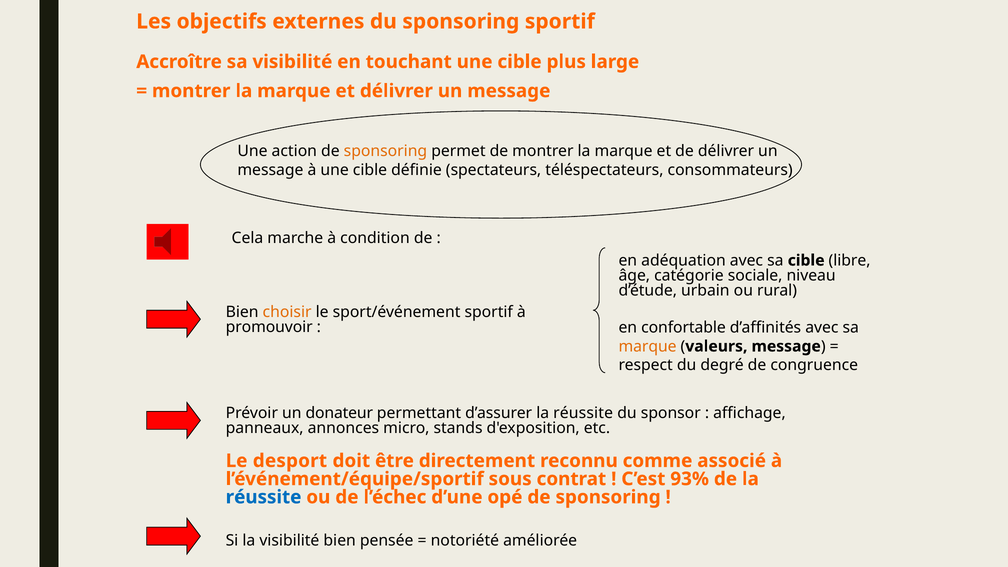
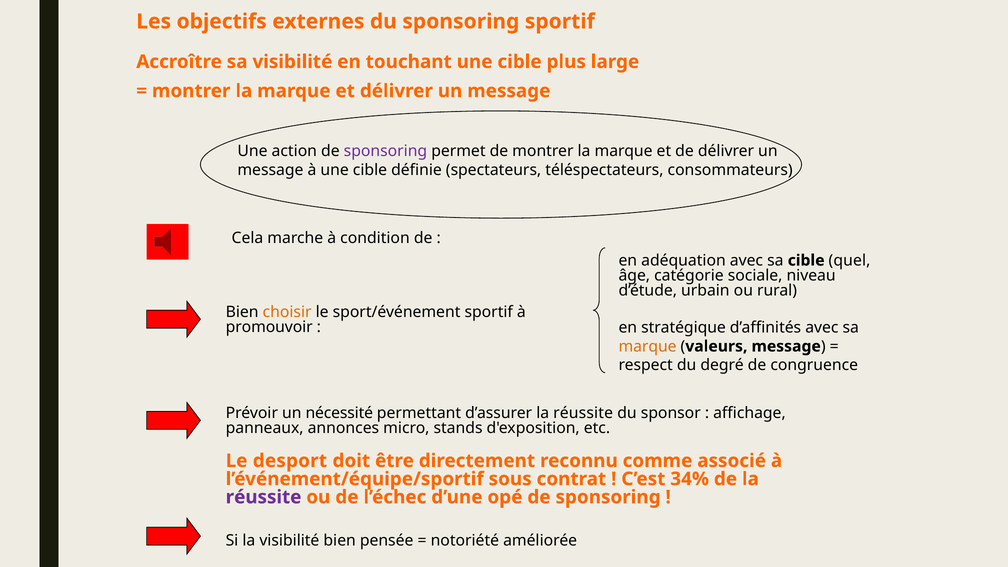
sponsoring colour: orange -> purple (385, 151)
libre: libre -> quel (849, 260)
confortable: confortable -> stratégique (684, 327)
donateur: donateur -> nécessité (339, 413)
93%: 93% -> 34% (690, 479)
réussite colour: blue -> purple (264, 497)
